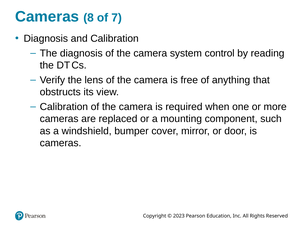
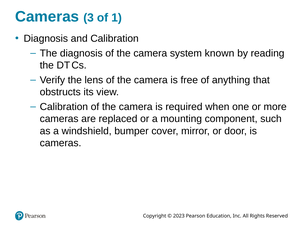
8: 8 -> 3 (89, 18)
7: 7 -> 1 (117, 18)
control: control -> known (220, 53)
